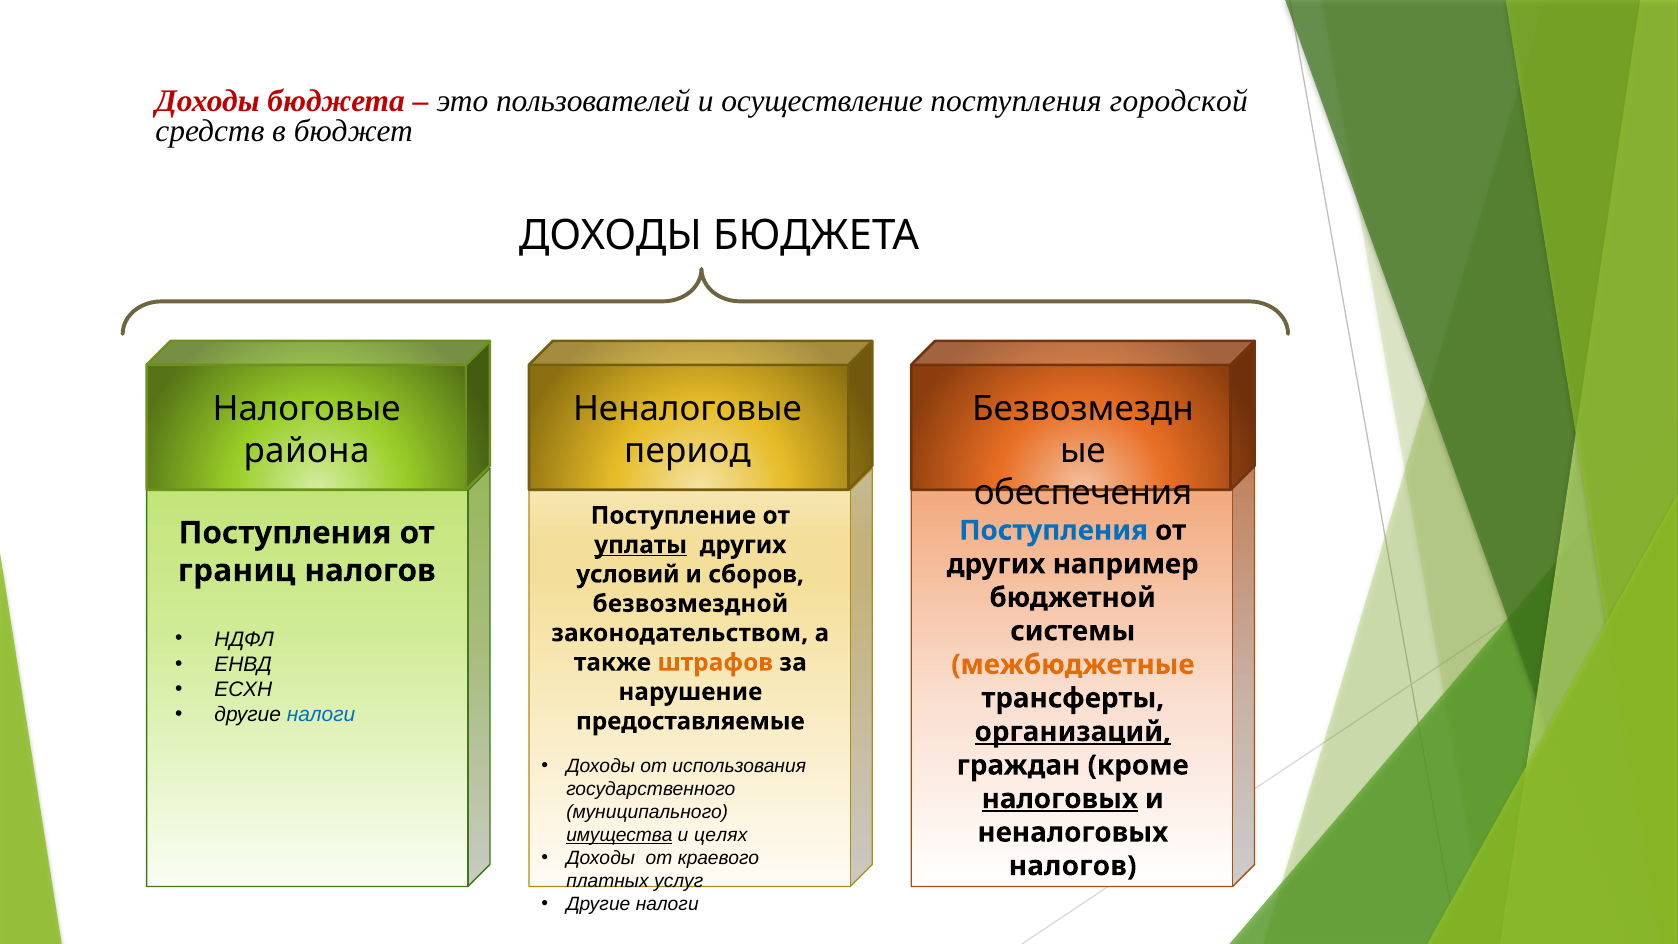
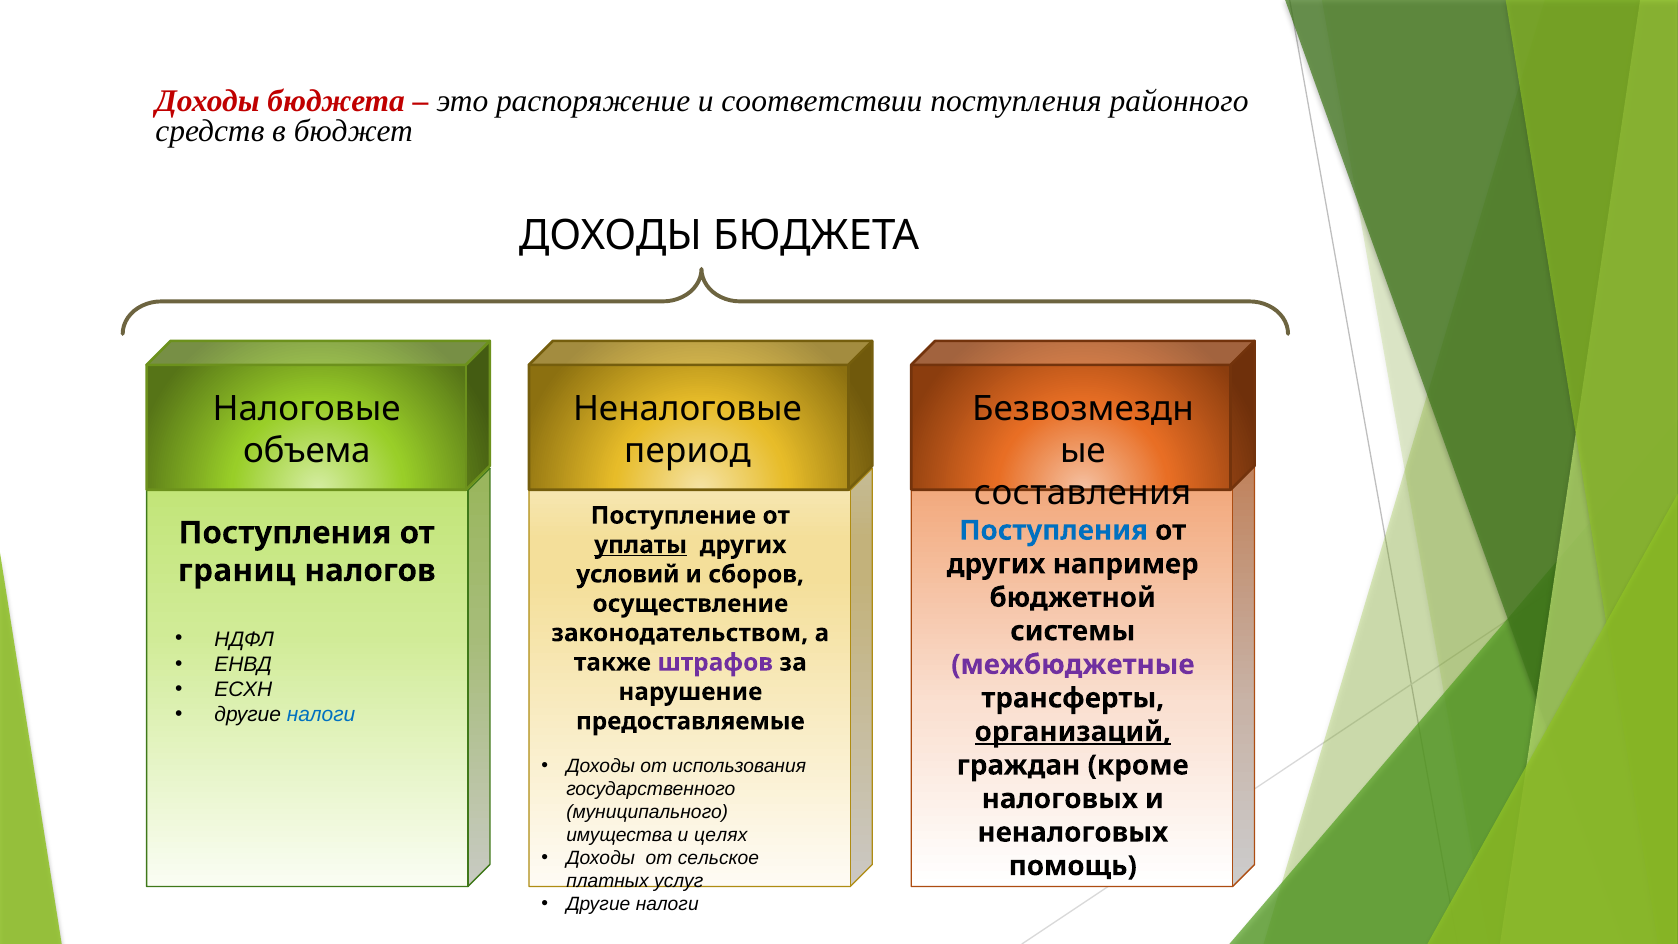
пользователей: пользователей -> распоряжение (593, 101)
осуществление: осуществление -> соответствии (822, 101)
городской: городской -> районного (1179, 101)
района: района -> объема (307, 451)
обеспечения: обеспечения -> составления (1083, 493)
безвозмездной: безвозмездной -> осуществление (690, 604)
штрафов colour: orange -> purple (715, 662)
межбюджетные colour: orange -> purple (1073, 665)
налоговых underline: present -> none (1060, 799)
имущества underline: present -> none (619, 835)
краевого: краевого -> сельское (718, 858)
налогов: налогов -> помощь (1073, 866)
